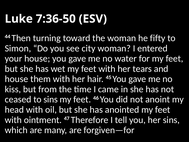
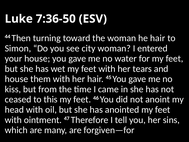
he fifty: fifty -> hair (158, 38)
to sins: sins -> this (51, 99)
